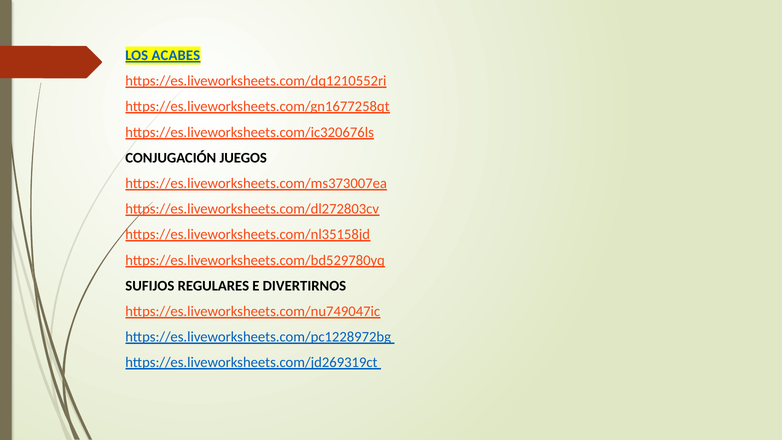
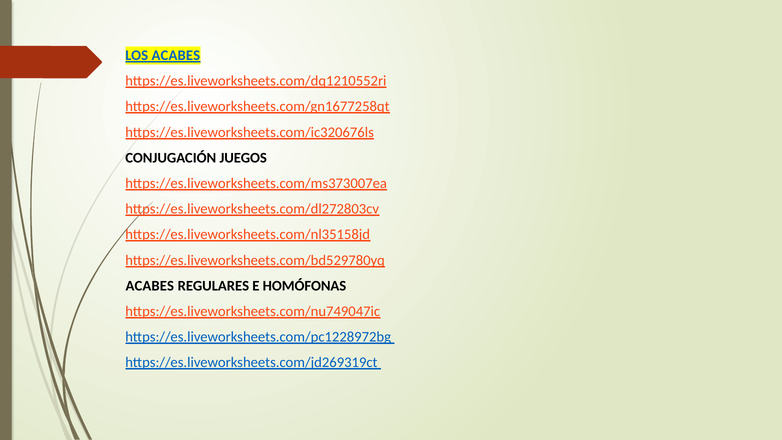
SUFIJOS: SUFIJOS -> ACABES (150, 286)
DIVERTIRNOS: DIVERTIRNOS -> HOMÓFONAS (304, 286)
